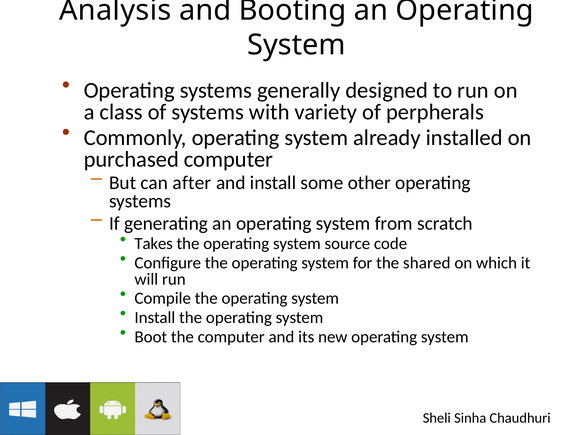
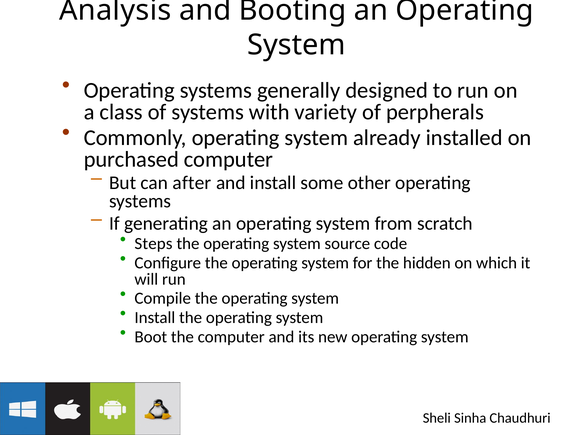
Takes: Takes -> Steps (153, 244)
shared: shared -> hidden (427, 263)
